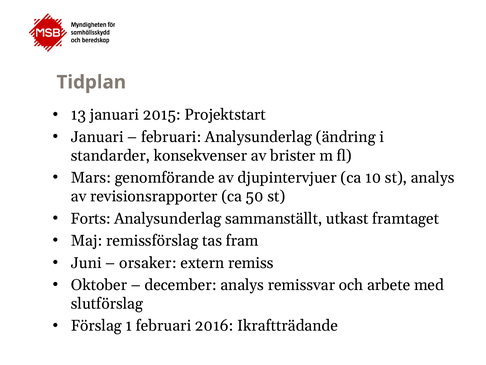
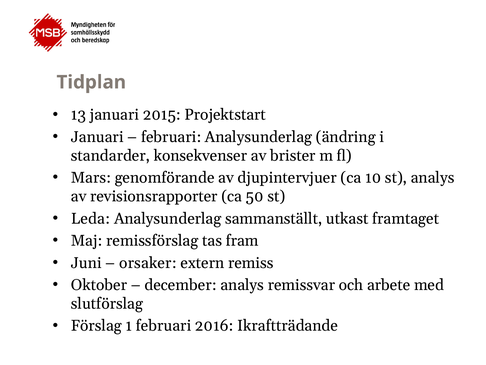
Forts: Forts -> Leda (91, 218)
